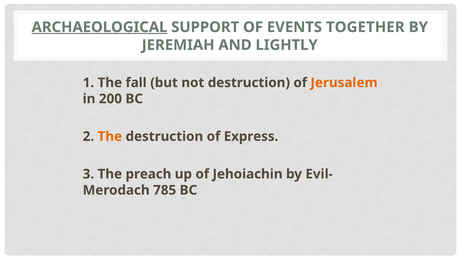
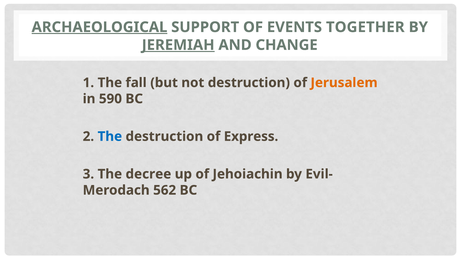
JEREMIAH underline: none -> present (178, 45)
LIGHTLY: LIGHTLY -> CHANGE (287, 45)
200: 200 -> 590 (110, 99)
The colour: orange -> blue (110, 137)
preach: preach -> decree (148, 174)
785: 785 -> 562 (165, 190)
